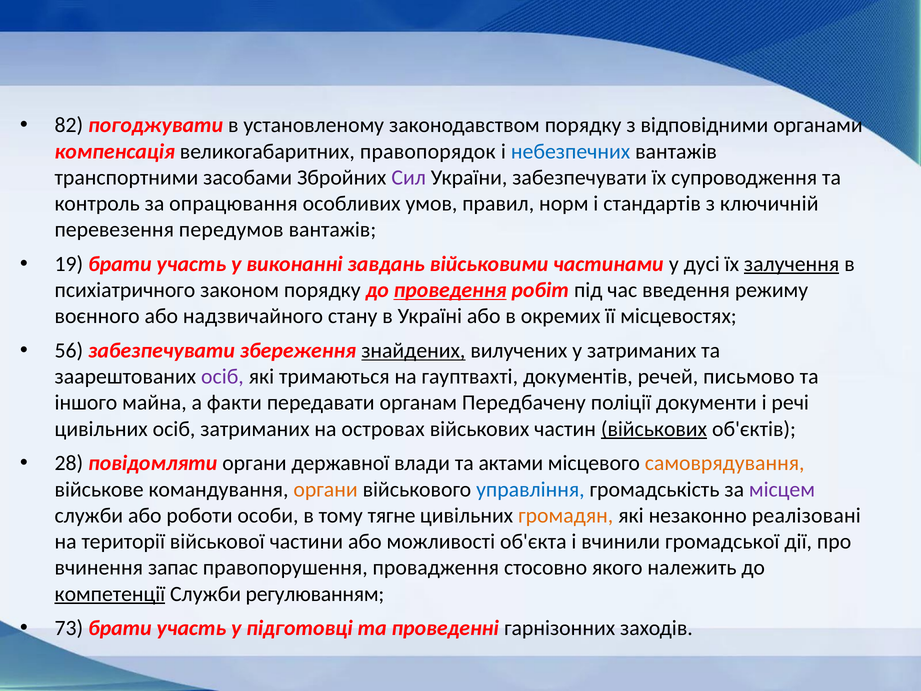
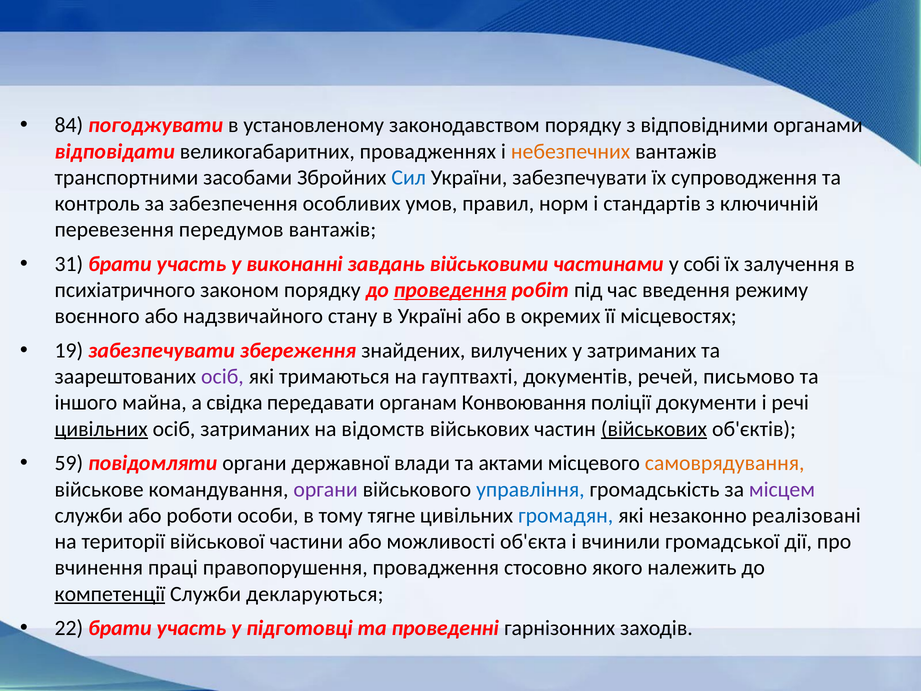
82: 82 -> 84 (69, 125)
компенсація: компенсація -> відповідати (115, 151)
правопорядок: правопорядок -> провадженнях (428, 151)
небезпечних colour: blue -> orange (571, 151)
Сил colour: purple -> blue (409, 177)
опрацювання: опрацювання -> забезпечення (233, 204)
19: 19 -> 31 (69, 264)
дусі: дусі -> собі (702, 264)
залучення underline: present -> none (792, 264)
56: 56 -> 19 (69, 350)
знайдених underline: present -> none (413, 350)
факти: факти -> свідка (235, 403)
Передбачену: Передбачену -> Конвоювання (524, 403)
цивільних underline: none -> present (101, 429)
островах: островах -> відомств (383, 429)
28: 28 -> 59 (69, 463)
органи colour: orange -> purple (326, 489)
громадян colour: orange -> blue (566, 515)
запас: запас -> праці (173, 568)
регулюванням: регулюванням -> декларуються (315, 594)
73: 73 -> 22 (69, 628)
